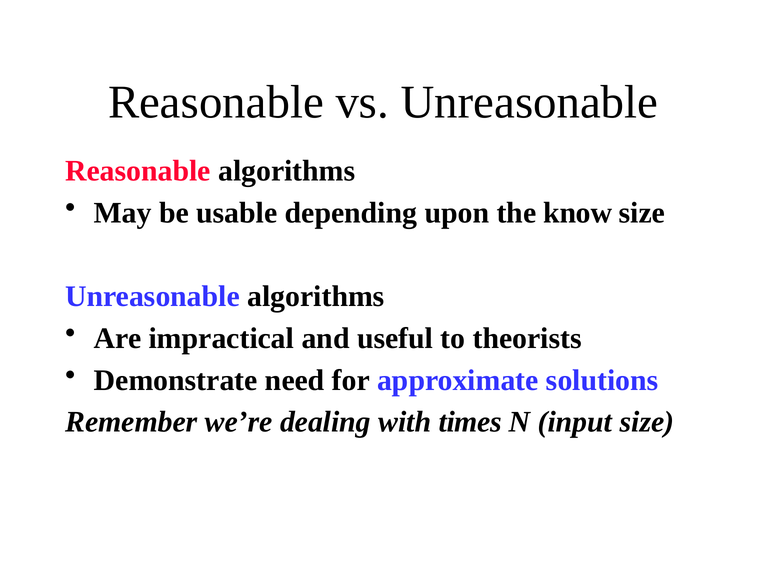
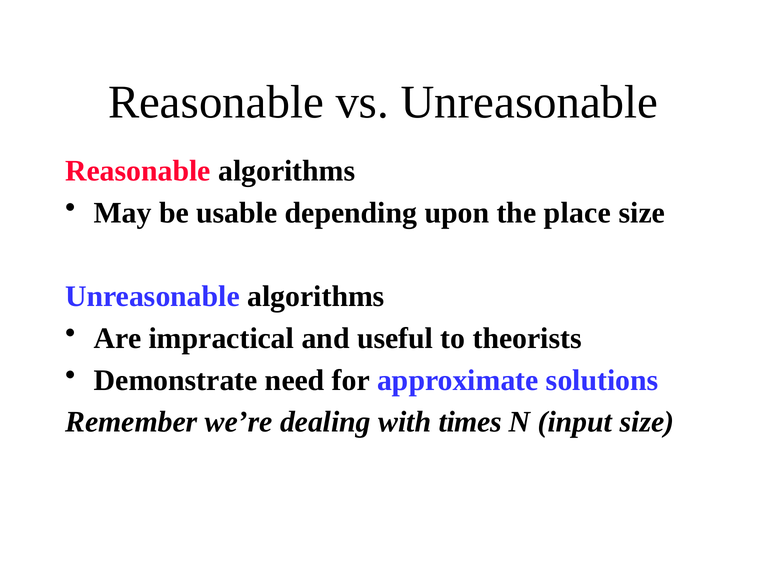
know: know -> place (577, 213)
